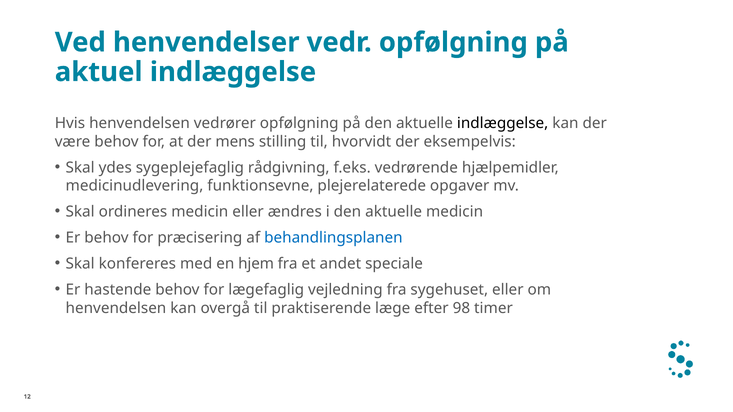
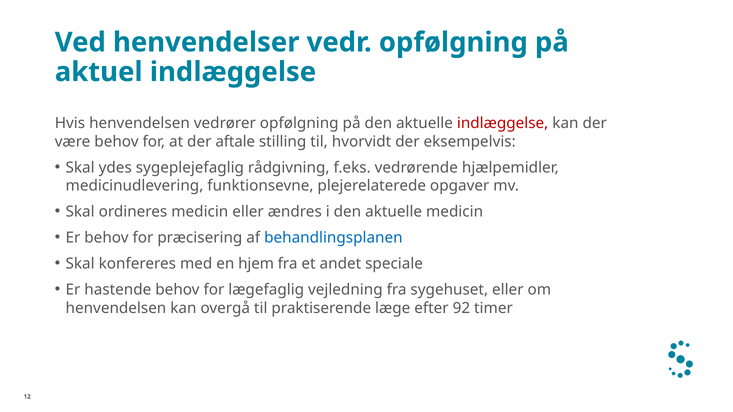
indlæggelse colour: black -> red (503, 123)
mens: mens -> aftale (235, 142)
98: 98 -> 92 (461, 308)
